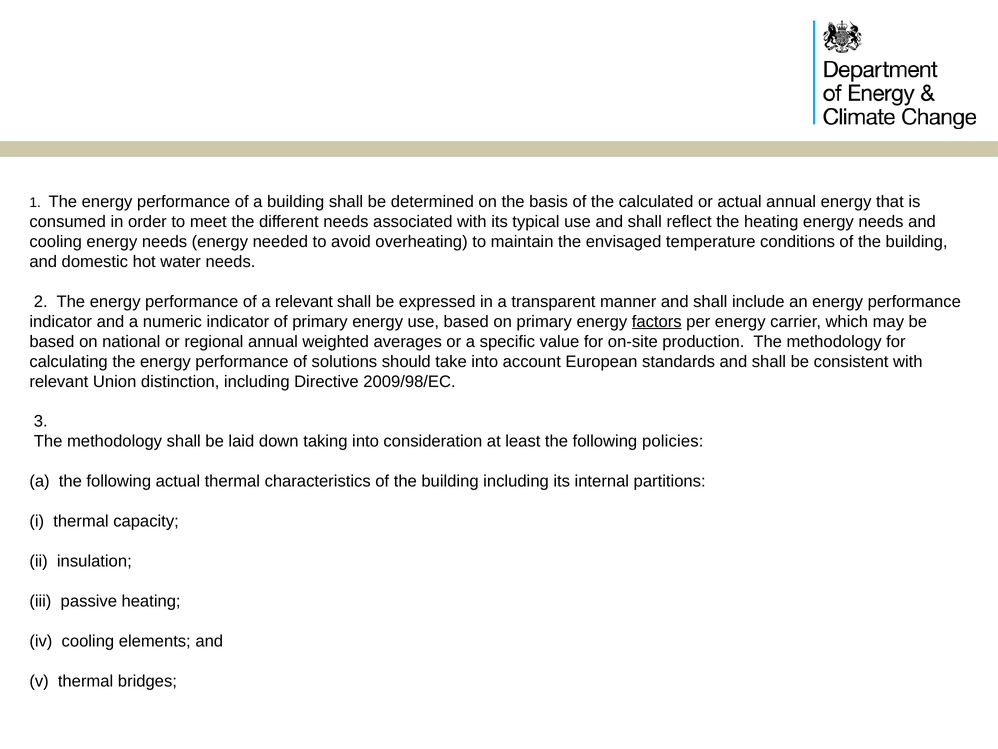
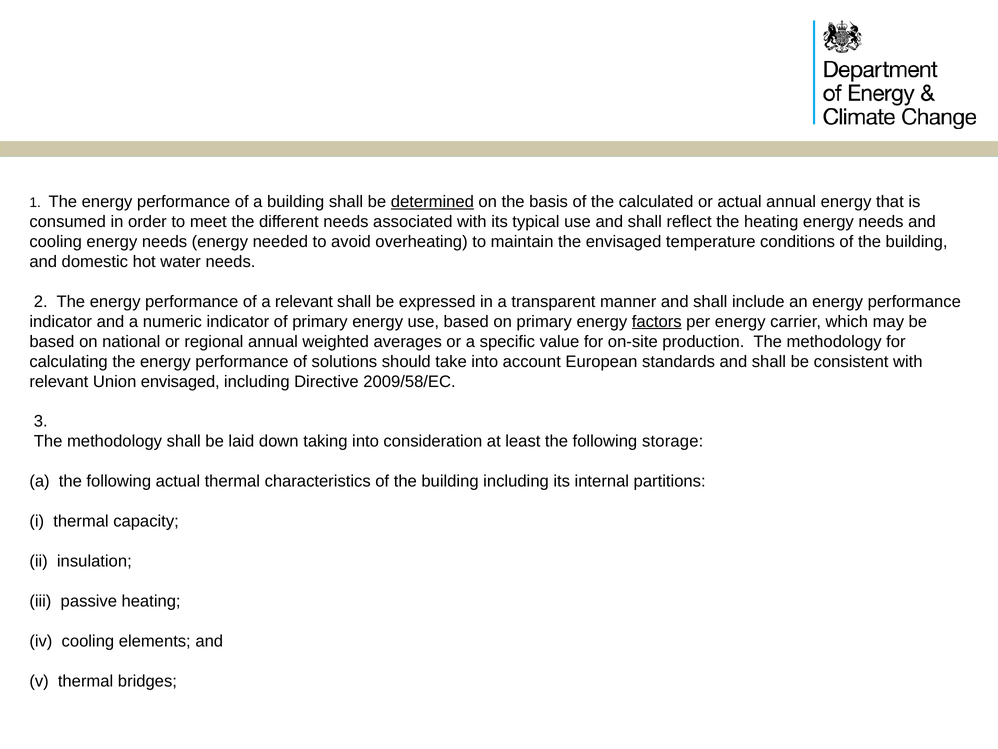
determined underline: none -> present (432, 202)
Union distinction: distinction -> envisaged (180, 381)
2009/98/EC: 2009/98/EC -> 2009/58/EC (409, 381)
policies: policies -> storage (673, 441)
